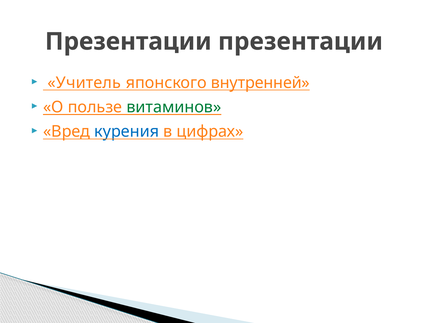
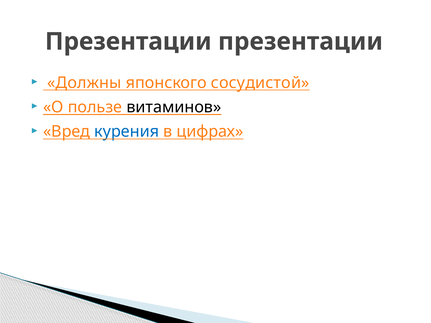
Учитель: Учитель -> Должны (84, 83)
внутренней: внутренней -> сосудистой (260, 83)
витаминов colour: green -> black (174, 107)
